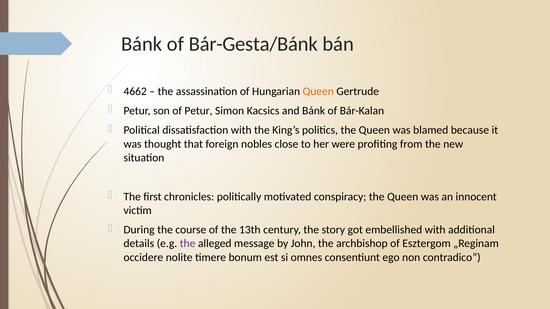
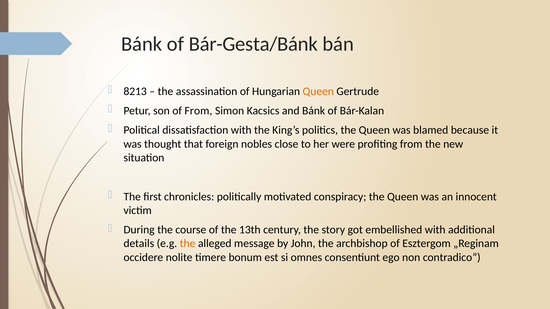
4662: 4662 -> 8213 (135, 91)
of Petur: Petur -> From (198, 111)
the colour: purple -> orange (188, 244)
